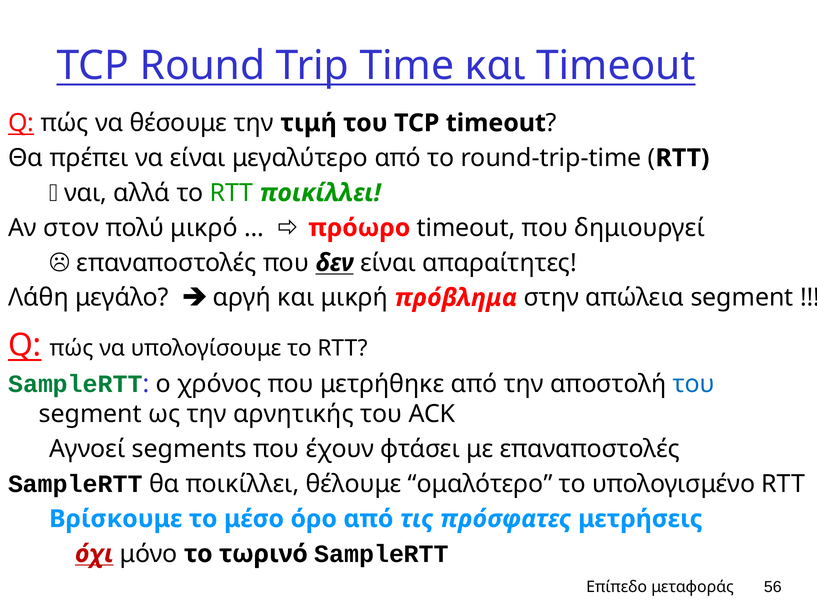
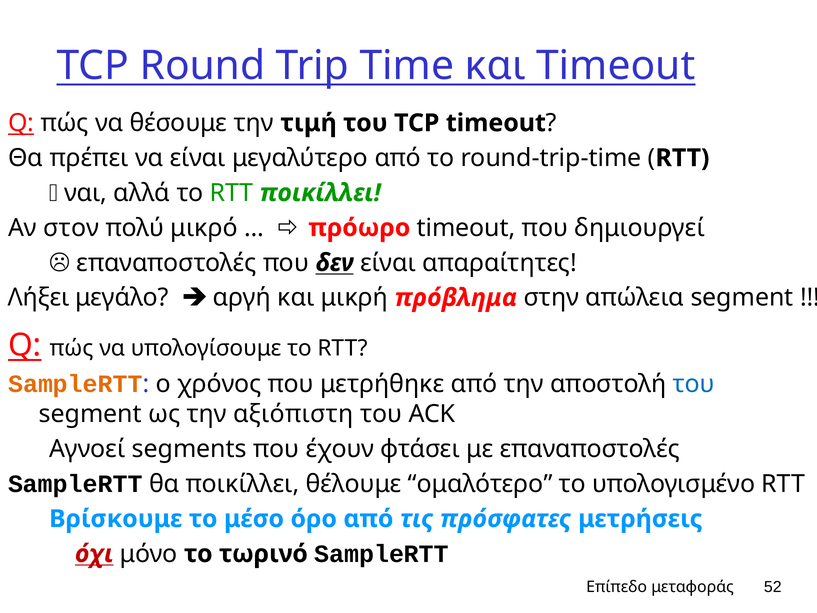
Λάθη: Λάθη -> Λήξει (39, 298)
SampleRTT colour: green -> orange (75, 384)
αρνητικής: αρνητικής -> αξιόπιστη (293, 414)
56: 56 -> 52 (773, 587)
